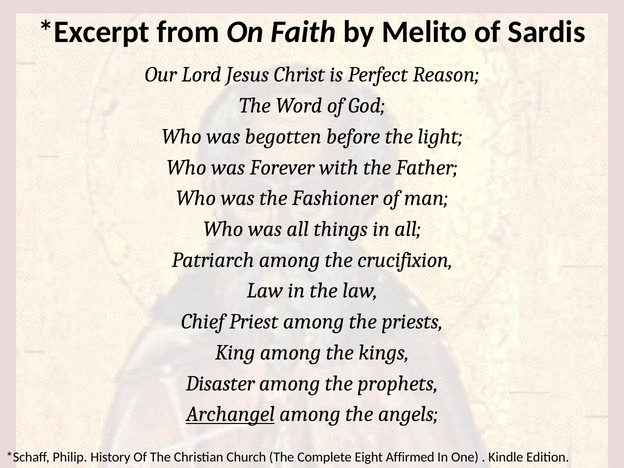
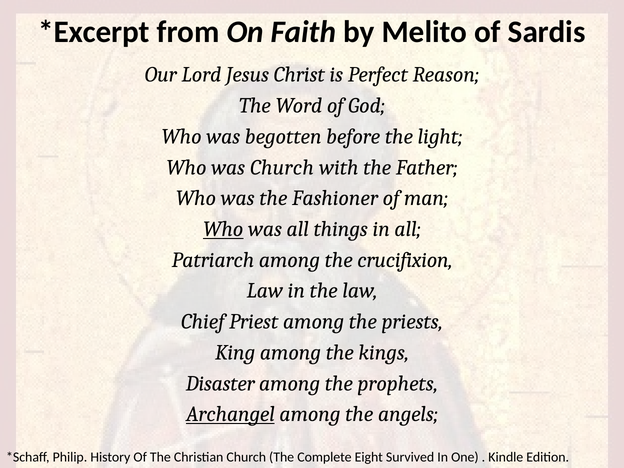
was Forever: Forever -> Church (282, 167)
Who underline: none -> present (223, 229)
Affirmed: Affirmed -> Survived (410, 457)
